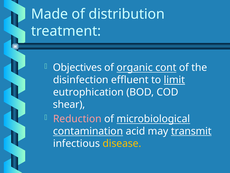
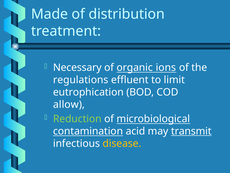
Objectives: Objectives -> Necessary (77, 67)
cont: cont -> ions (166, 67)
disinfection: disinfection -> regulations (81, 80)
limit underline: present -> none (174, 80)
shear: shear -> allow (69, 104)
Reduction colour: pink -> light green (77, 119)
